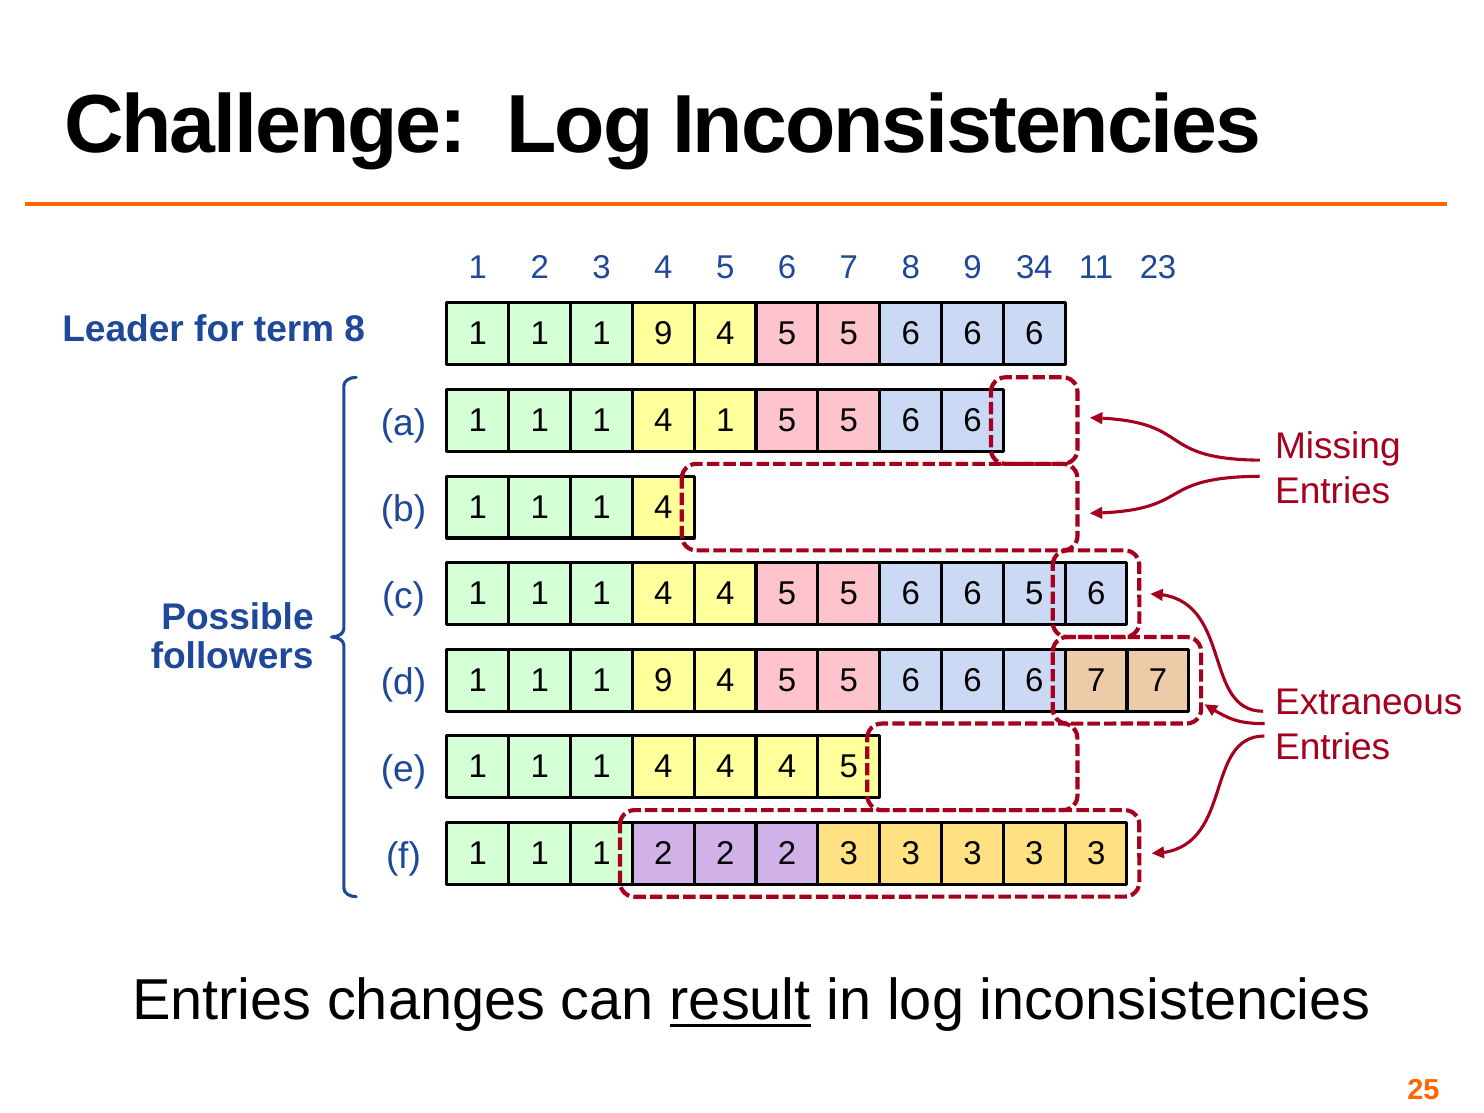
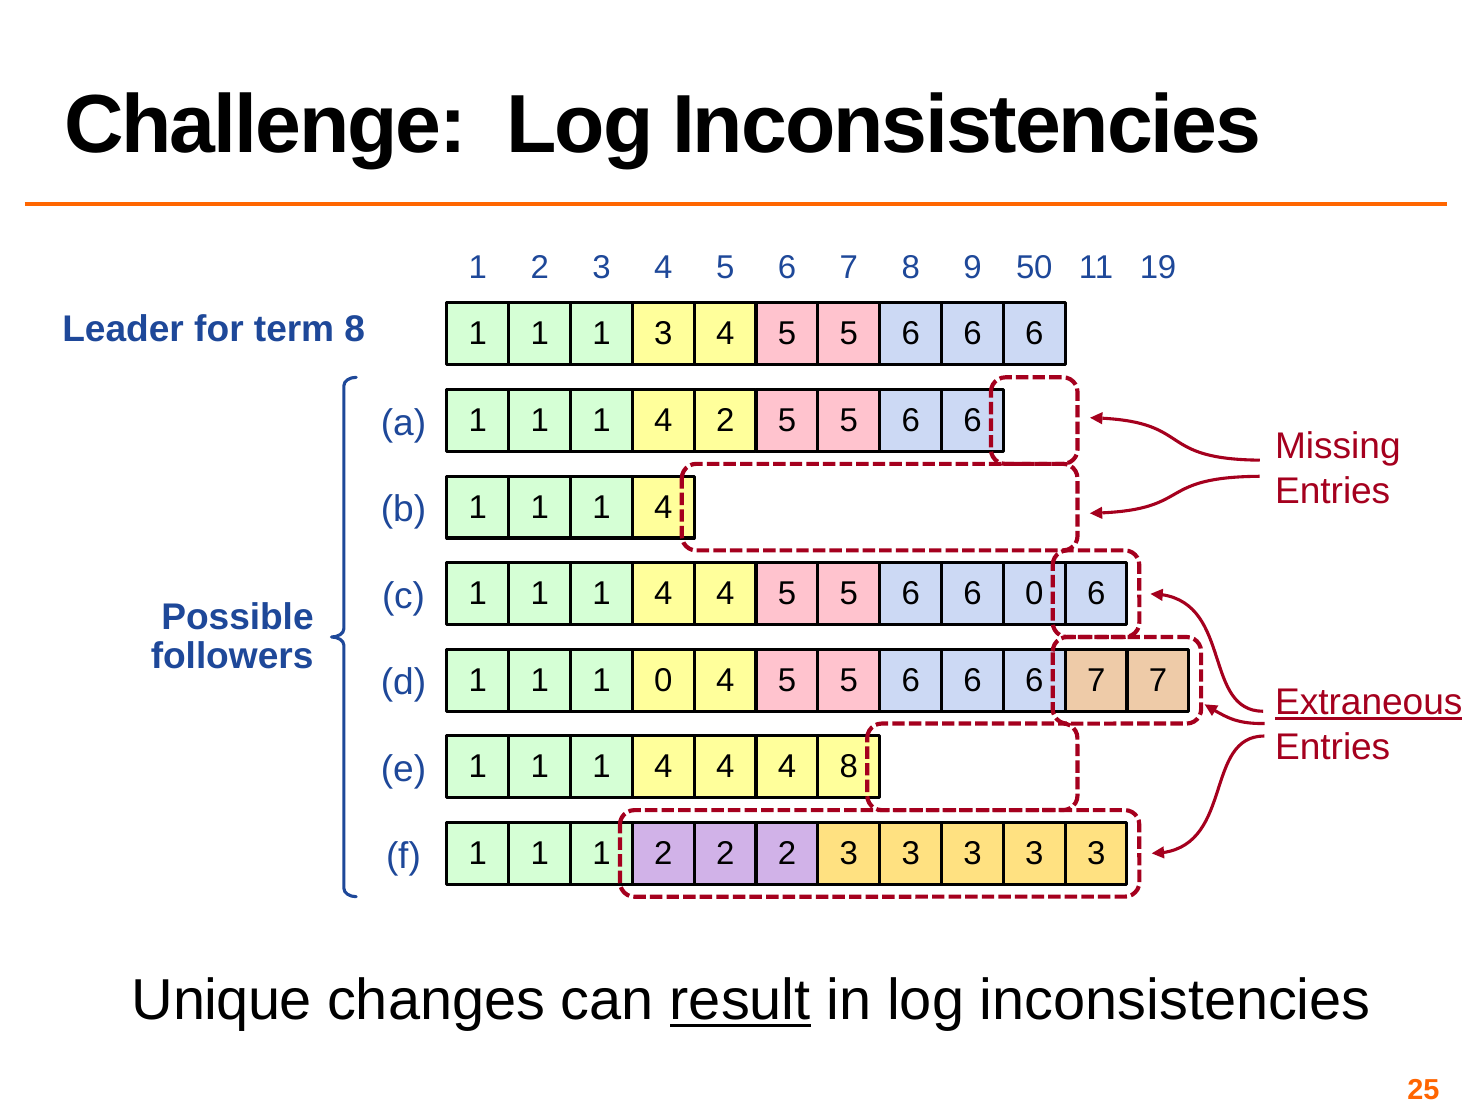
34: 34 -> 50 (1034, 268)
23: 23 -> 19 (1158, 268)
9: 9 -> 3 (663, 333)
1: 1 -> 2 (725, 421)
6 5: 5 -> 0 (1034, 594)
9: 9 -> 0 (663, 680)
Extraneous underline: none -> present (1369, 703)
5: 5 -> 8 (849, 767)
Entries: Entries -> Unique (222, 1001)
